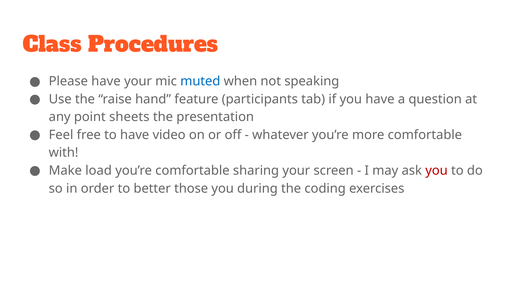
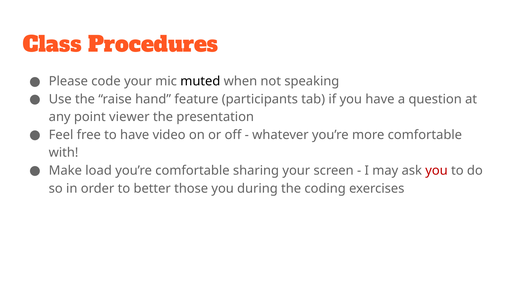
Please have: have -> code (106, 81)
muted colour: blue -> black (200, 81)
sheets: sheets -> viewer (129, 117)
